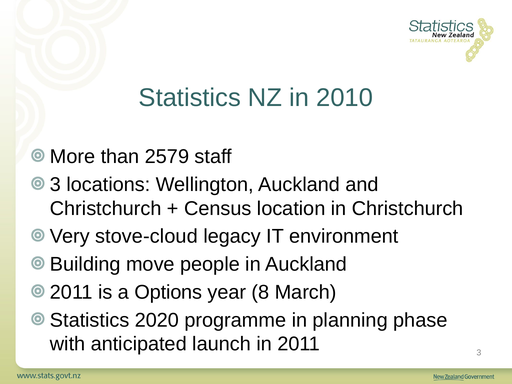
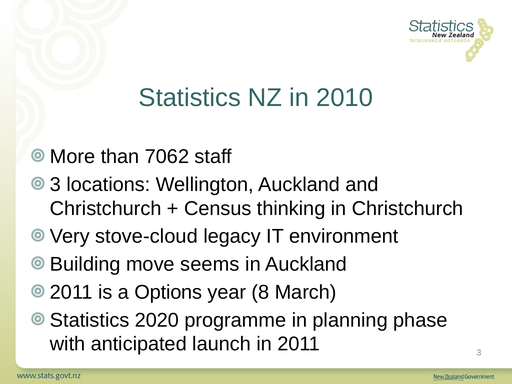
2579: 2579 -> 7062 (167, 157)
location: location -> thinking (291, 209)
people: people -> seems (210, 264)
